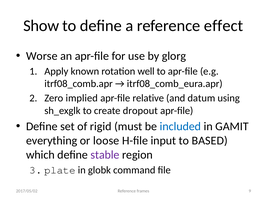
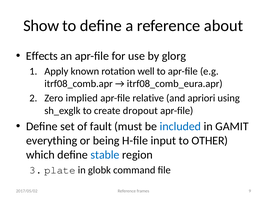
effect: effect -> about (224, 26)
Worse: Worse -> Effects (42, 56)
datum: datum -> apriori (201, 98)
rigid: rigid -> fault (101, 127)
loose: loose -> being (106, 141)
BASED: BASED -> OTHER (210, 141)
stable colour: purple -> blue (105, 155)
